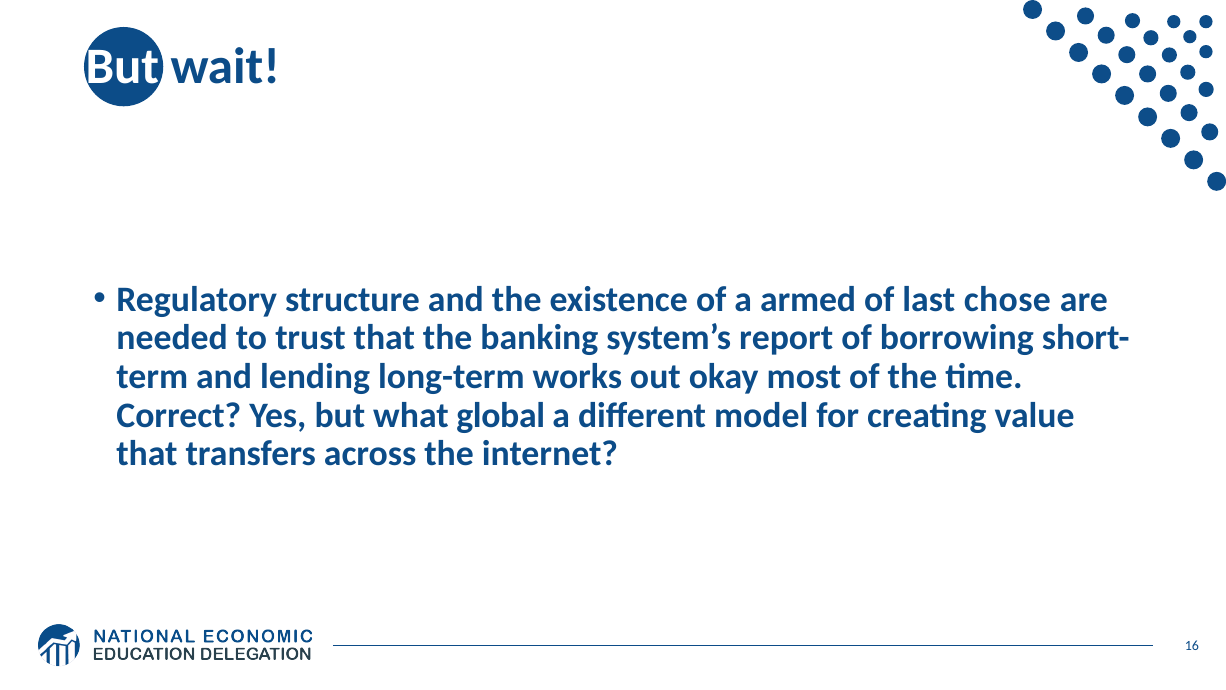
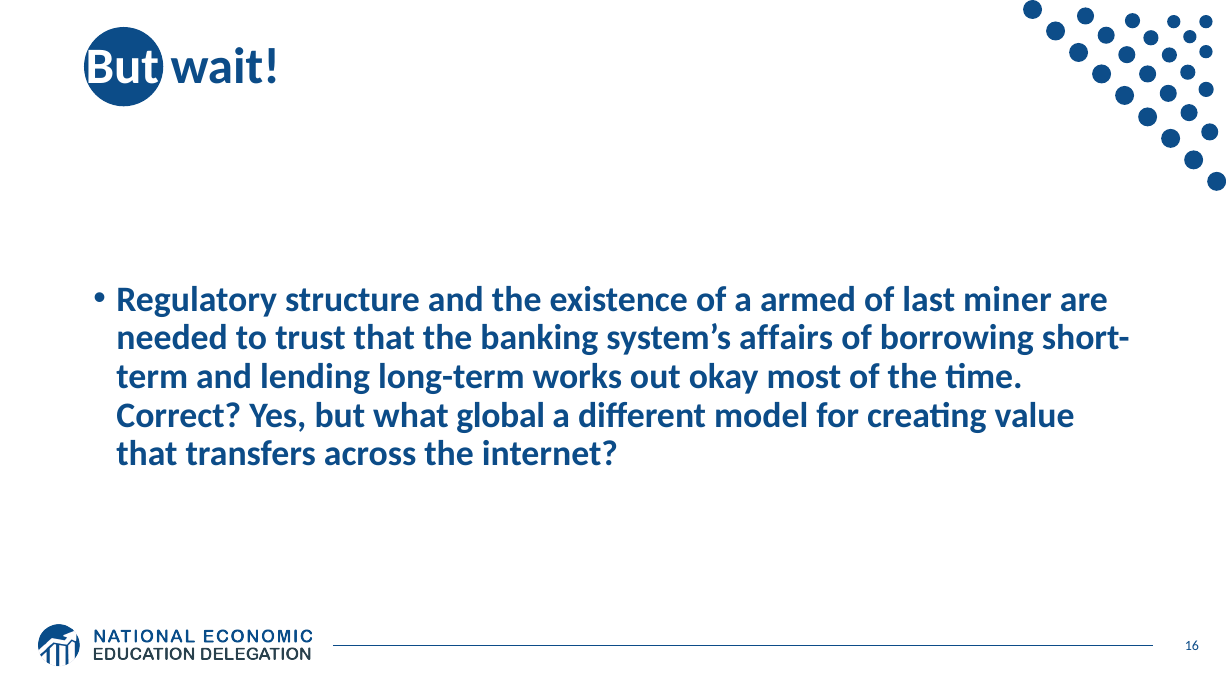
chose: chose -> miner (1007, 299)
report: report -> affairs (786, 338)
